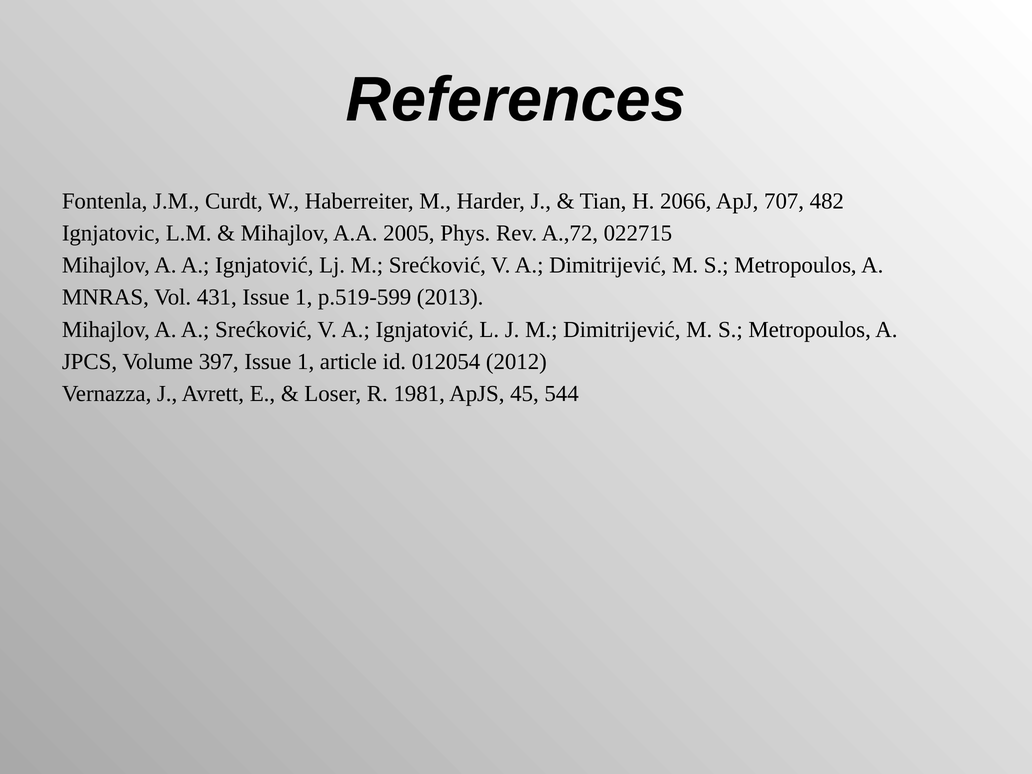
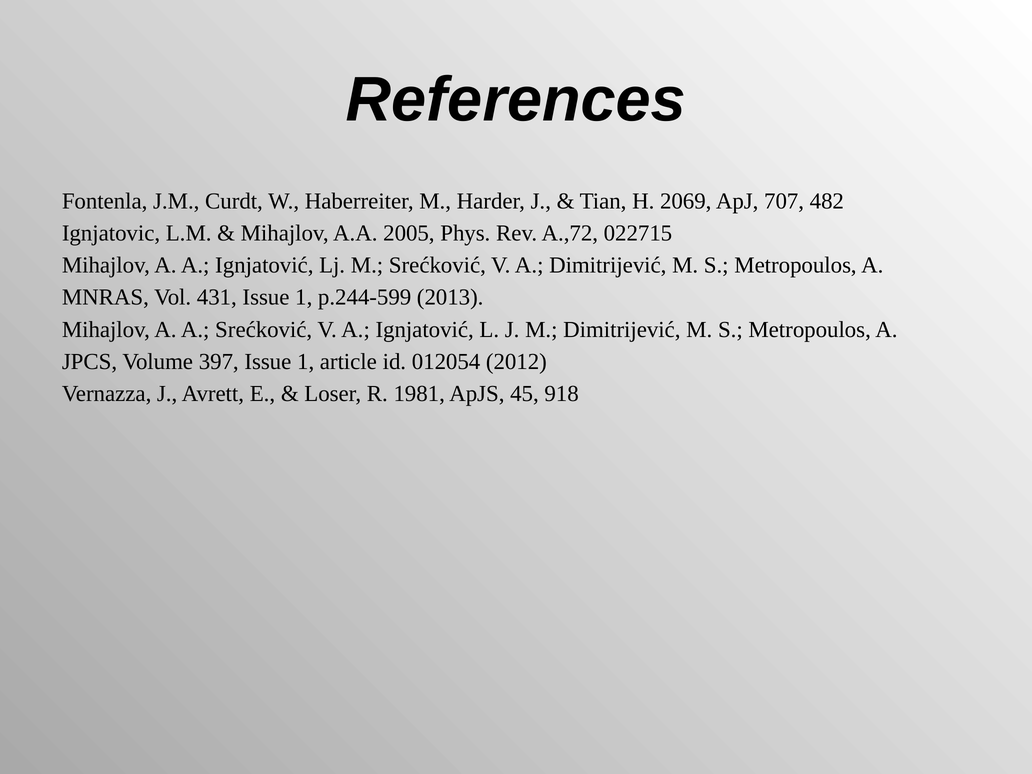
2066: 2066 -> 2069 (686, 201)
p.519-599: p.519-599 -> p.244-599 (365, 297)
544: 544 -> 918 (562, 394)
